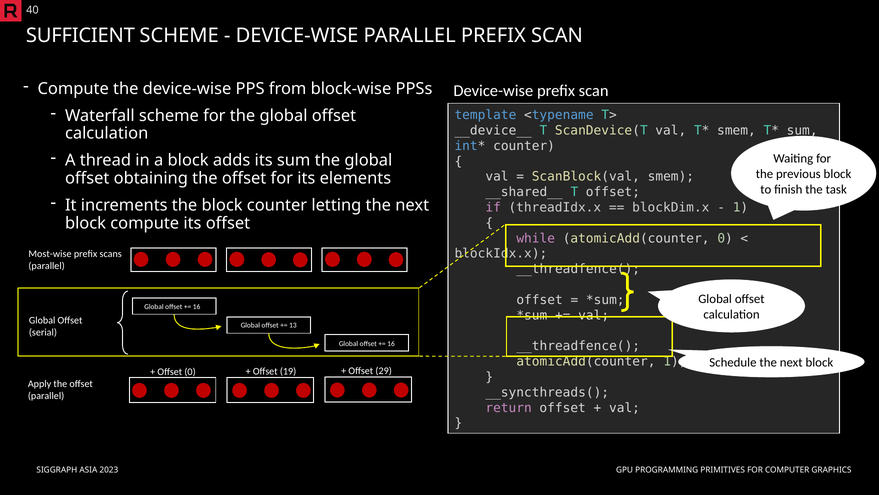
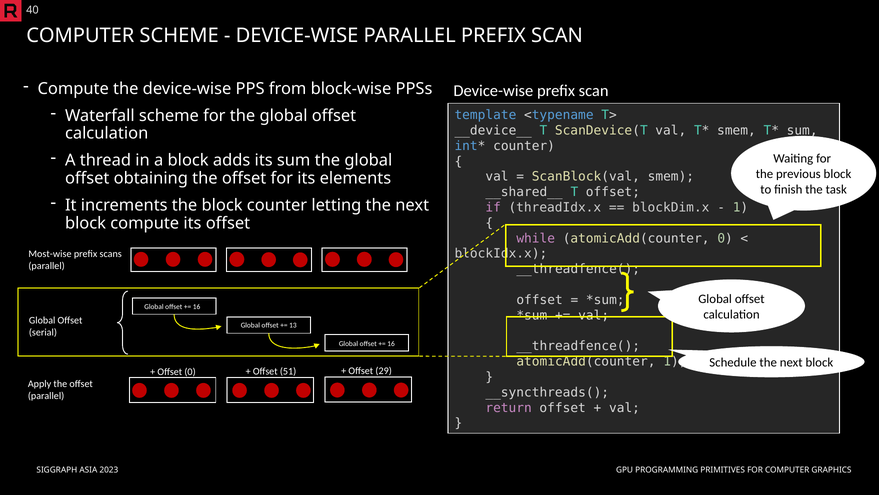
SUFFICIENT: SUFFICIENT -> COMPUTER (80, 36)
19: 19 -> 51 (288, 371)
